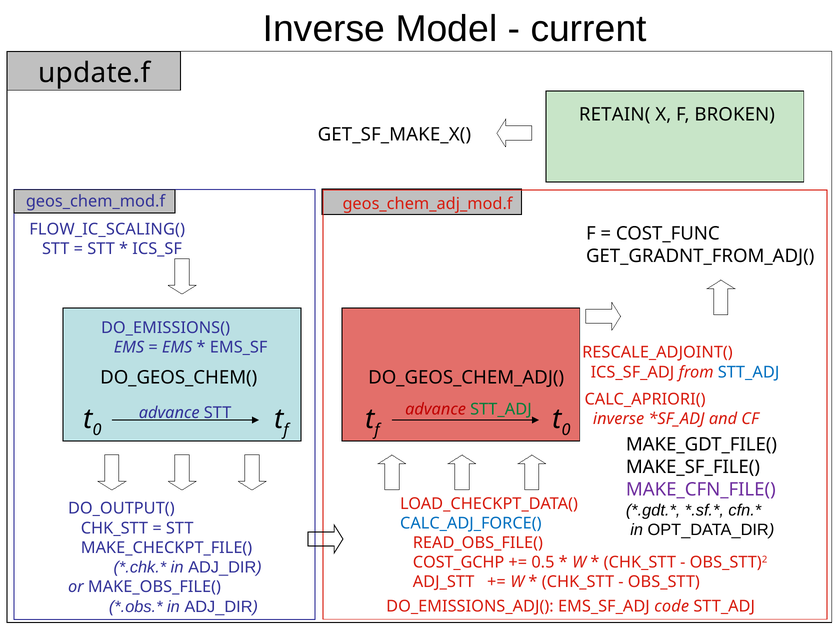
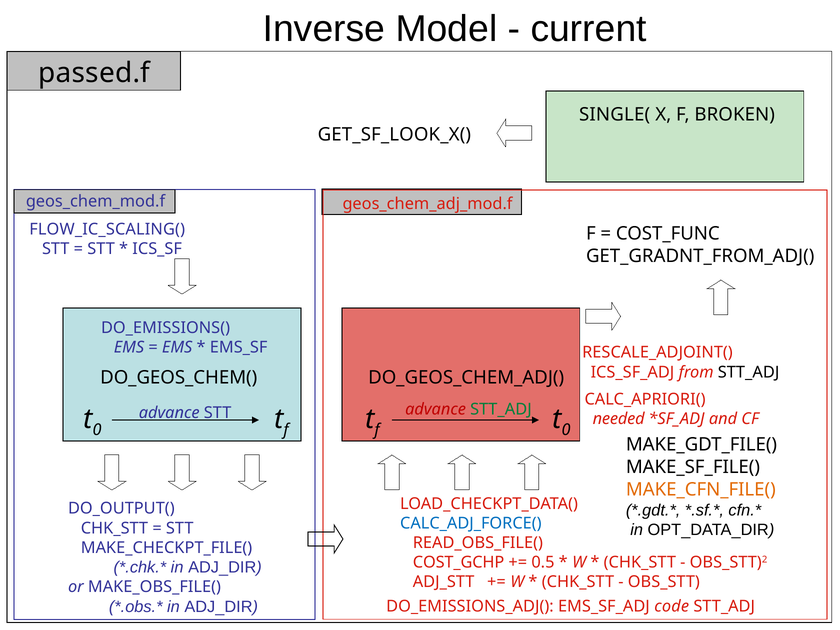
update.f: update.f -> passed.f (94, 73)
RETAIN(: RETAIN( -> SINGLE( (615, 115)
GET_SF_MAKE_X(: GET_SF_MAKE_X( -> GET_SF_LOOK_X( (394, 134)
STT_ADJ colour: blue -> black (749, 372)
inverse: inverse -> needed (619, 419)
MAKE_CFN_FILE( colour: purple -> orange (701, 490)
